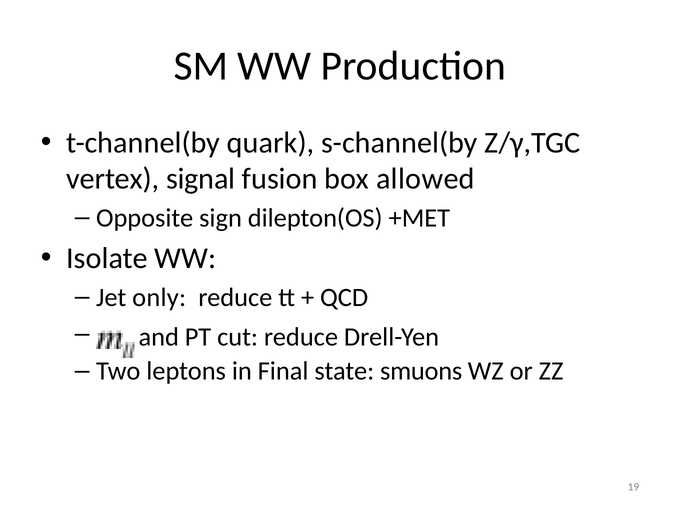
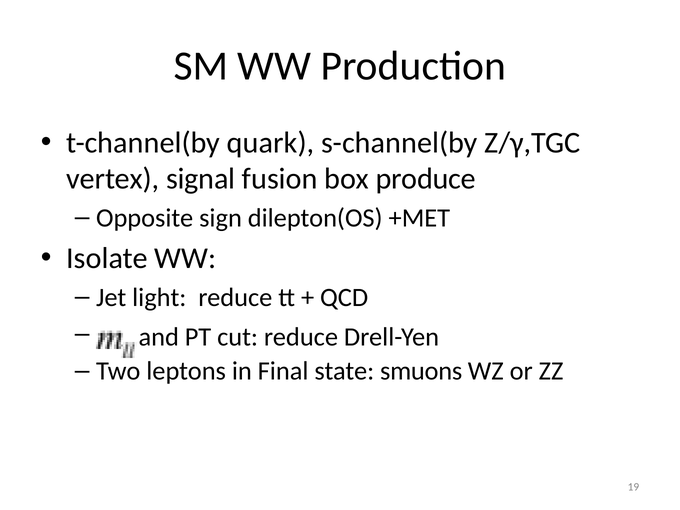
allowed: allowed -> produce (426, 179)
only: only -> light (159, 297)
